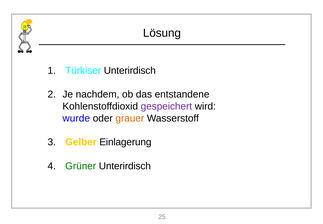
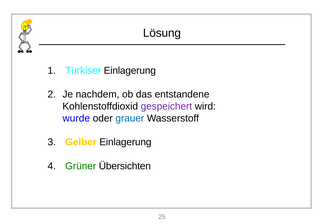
Türkiser Unterirdisch: Unterirdisch -> Einlagerung (130, 70)
grauer colour: orange -> blue (130, 118)
Grüner Unterirdisch: Unterirdisch -> Übersichten (125, 166)
